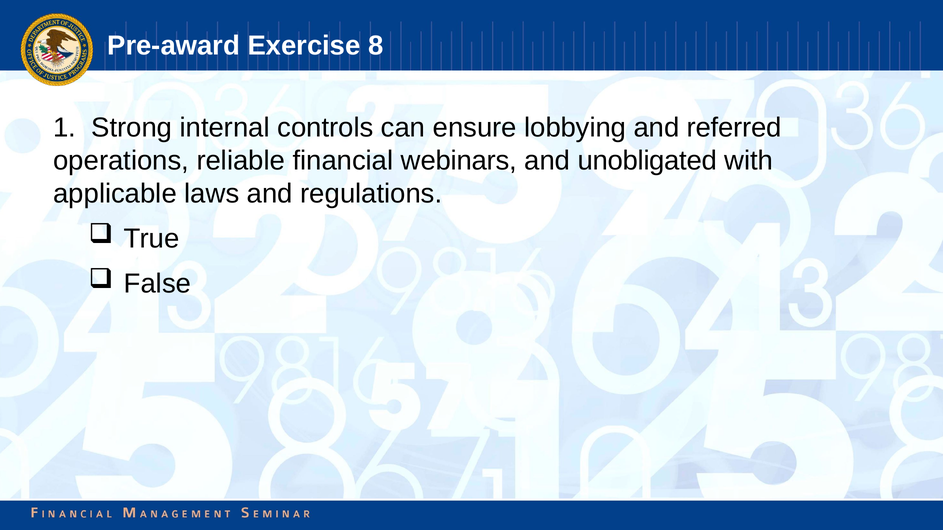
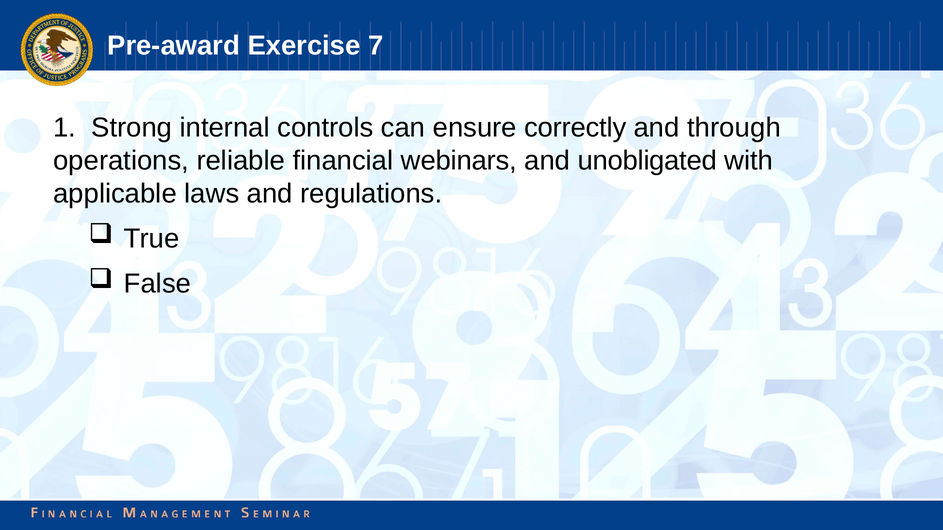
8: 8 -> 7 (376, 46)
lobbying: lobbying -> correctly (575, 128)
referred: referred -> through (734, 128)
